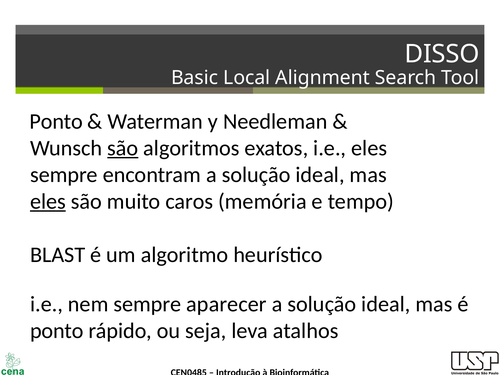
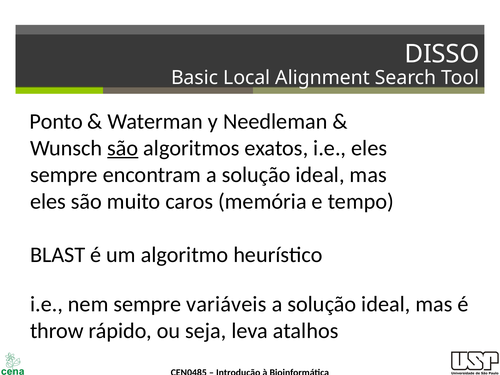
eles underline: present -> none (48, 202)
aparecer: aparecer -> variáveis (226, 304)
ponto: ponto -> throw (57, 331)
